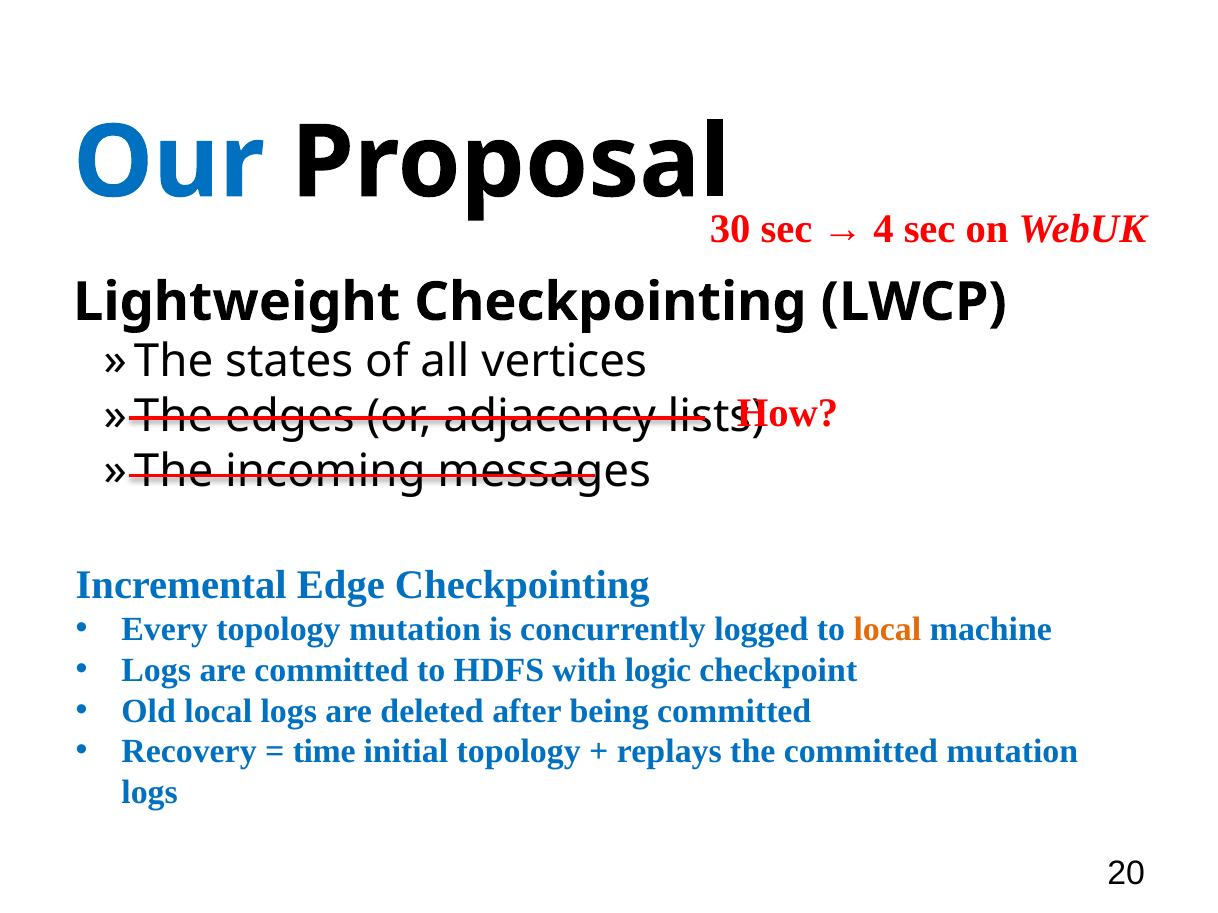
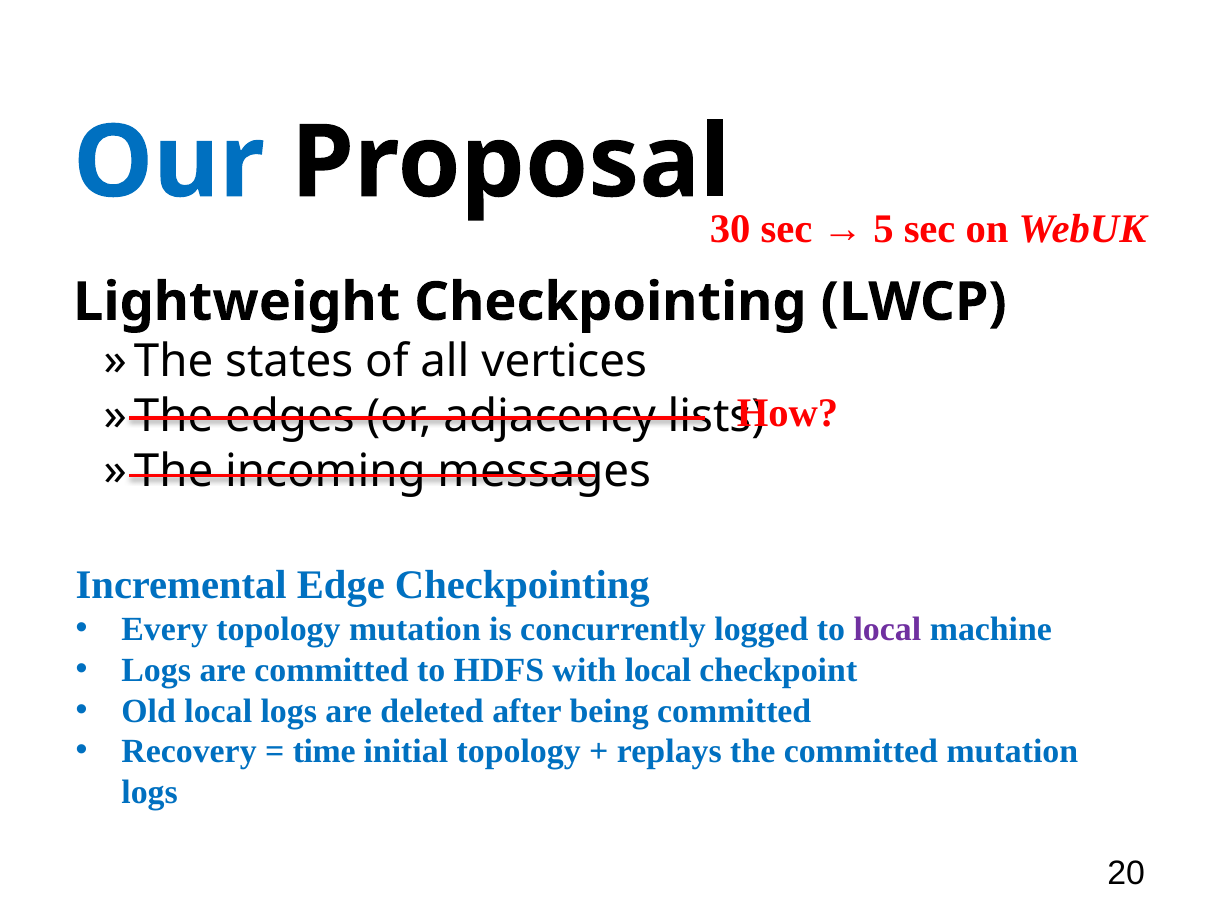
4: 4 -> 5 (883, 229)
local colour: orange -> purple (887, 630)
with logic: logic -> local (658, 671)
